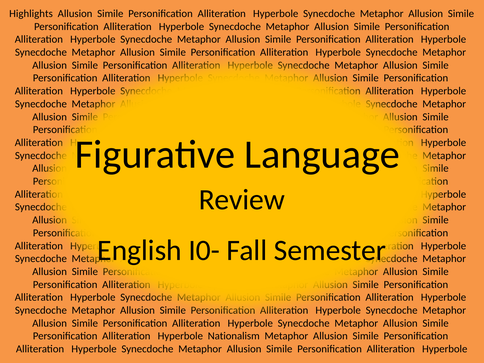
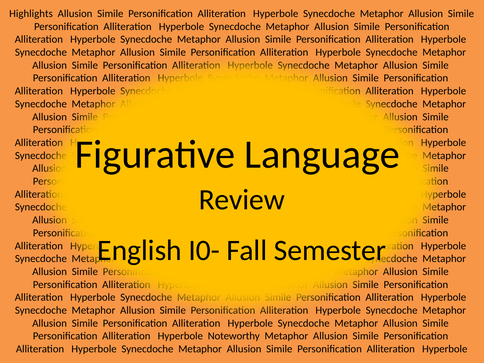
Nationalism: Nationalism -> Noteworthy (234, 336)
